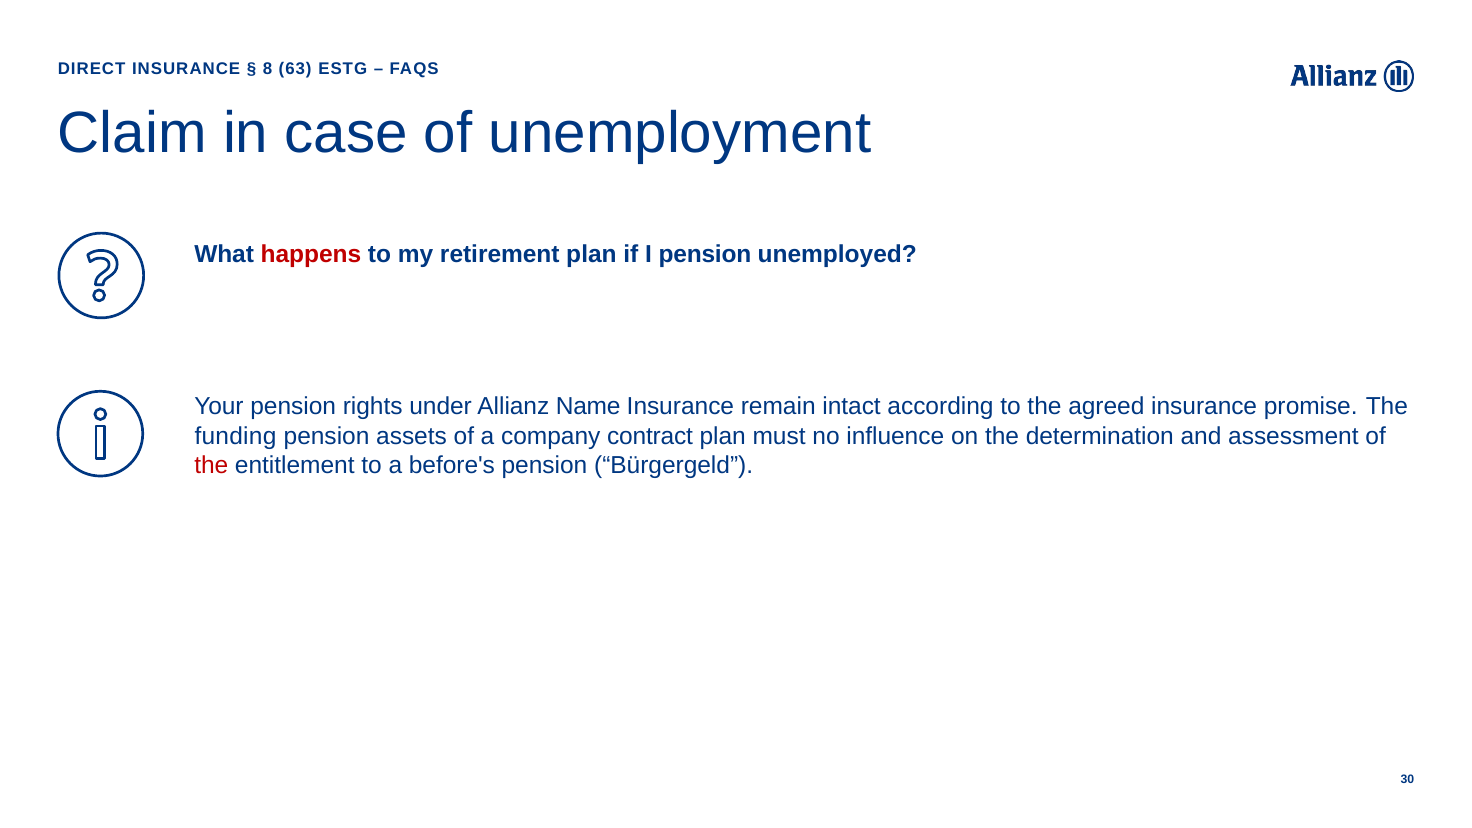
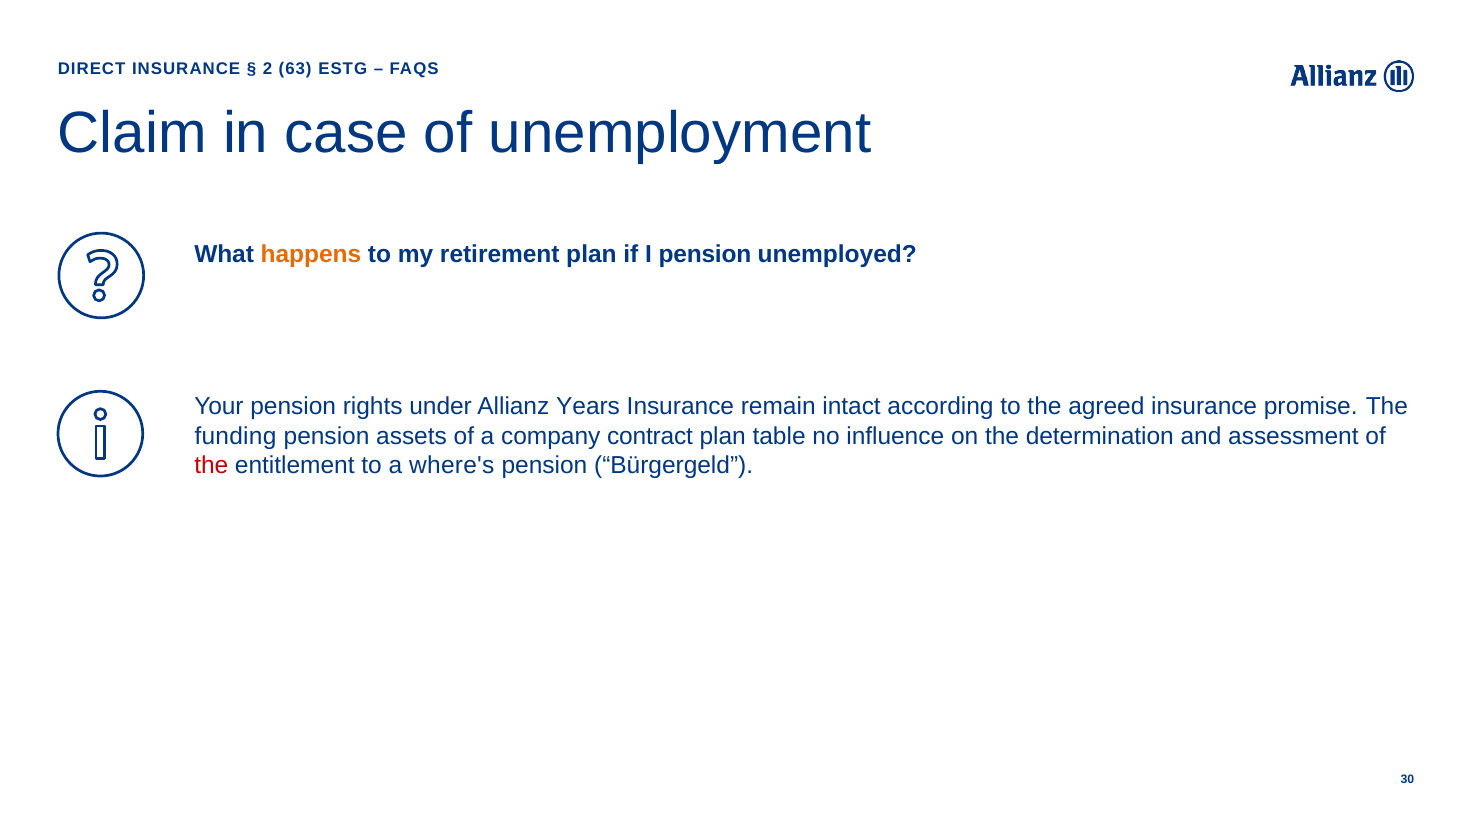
8: 8 -> 2 (268, 69)
happens colour: red -> orange (311, 254)
Name: Name -> Years (588, 407)
must: must -> table (779, 436)
before's: before's -> where's (452, 465)
